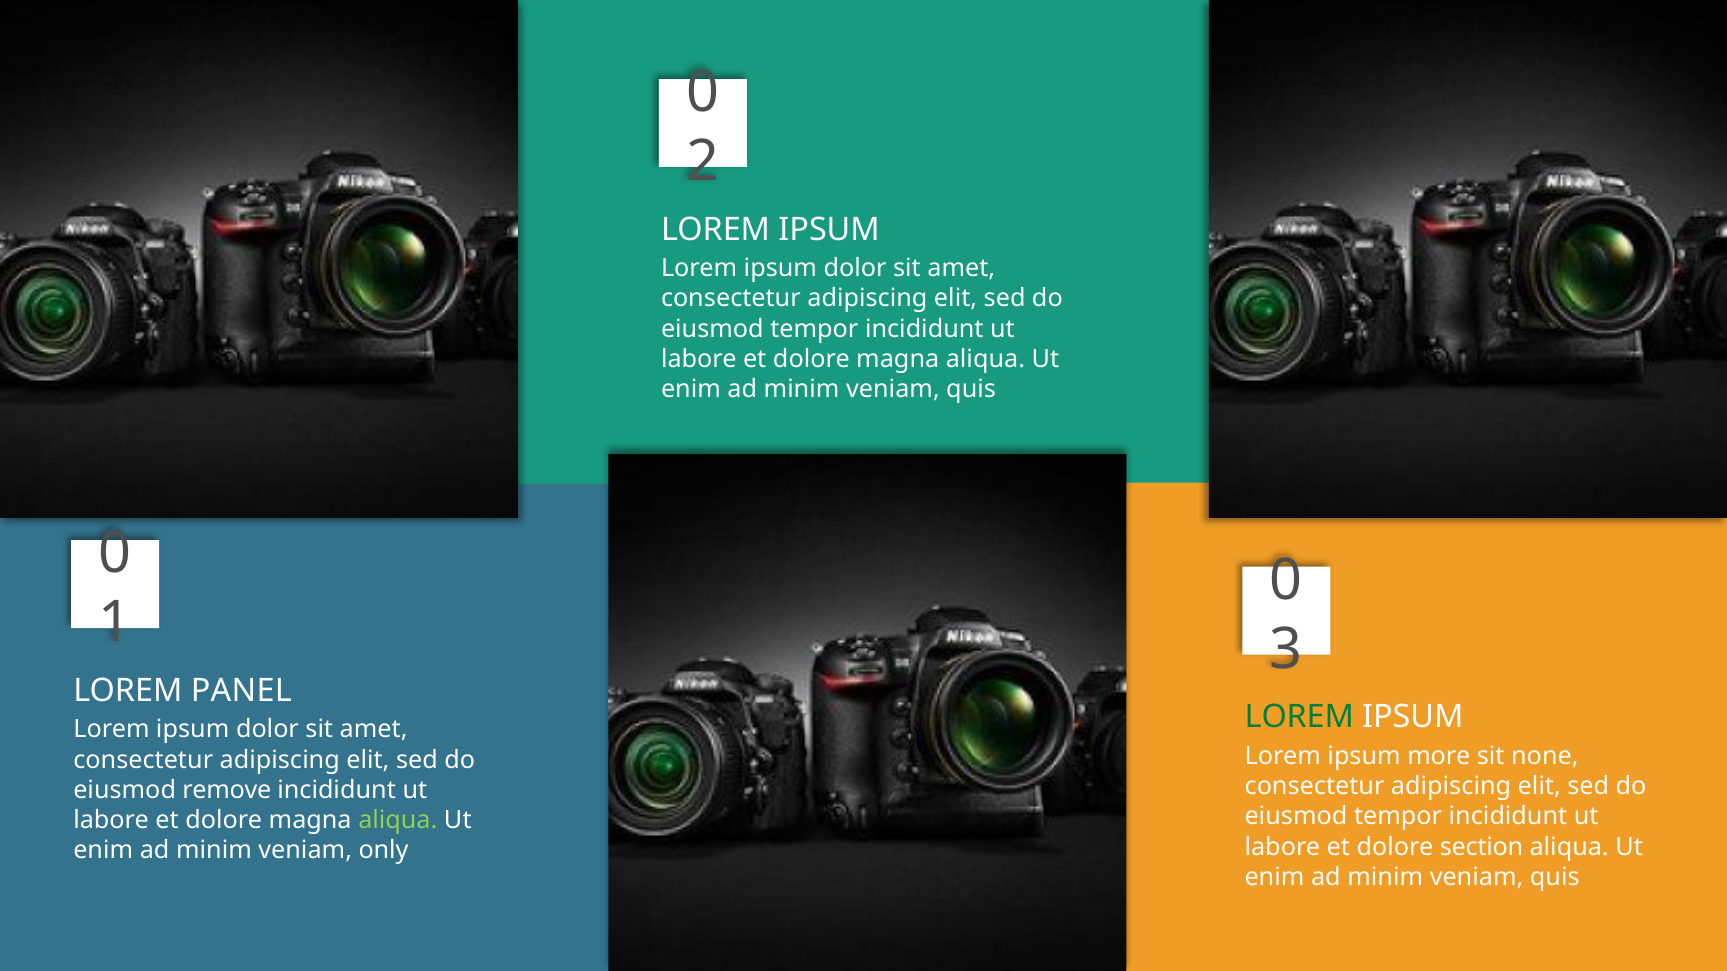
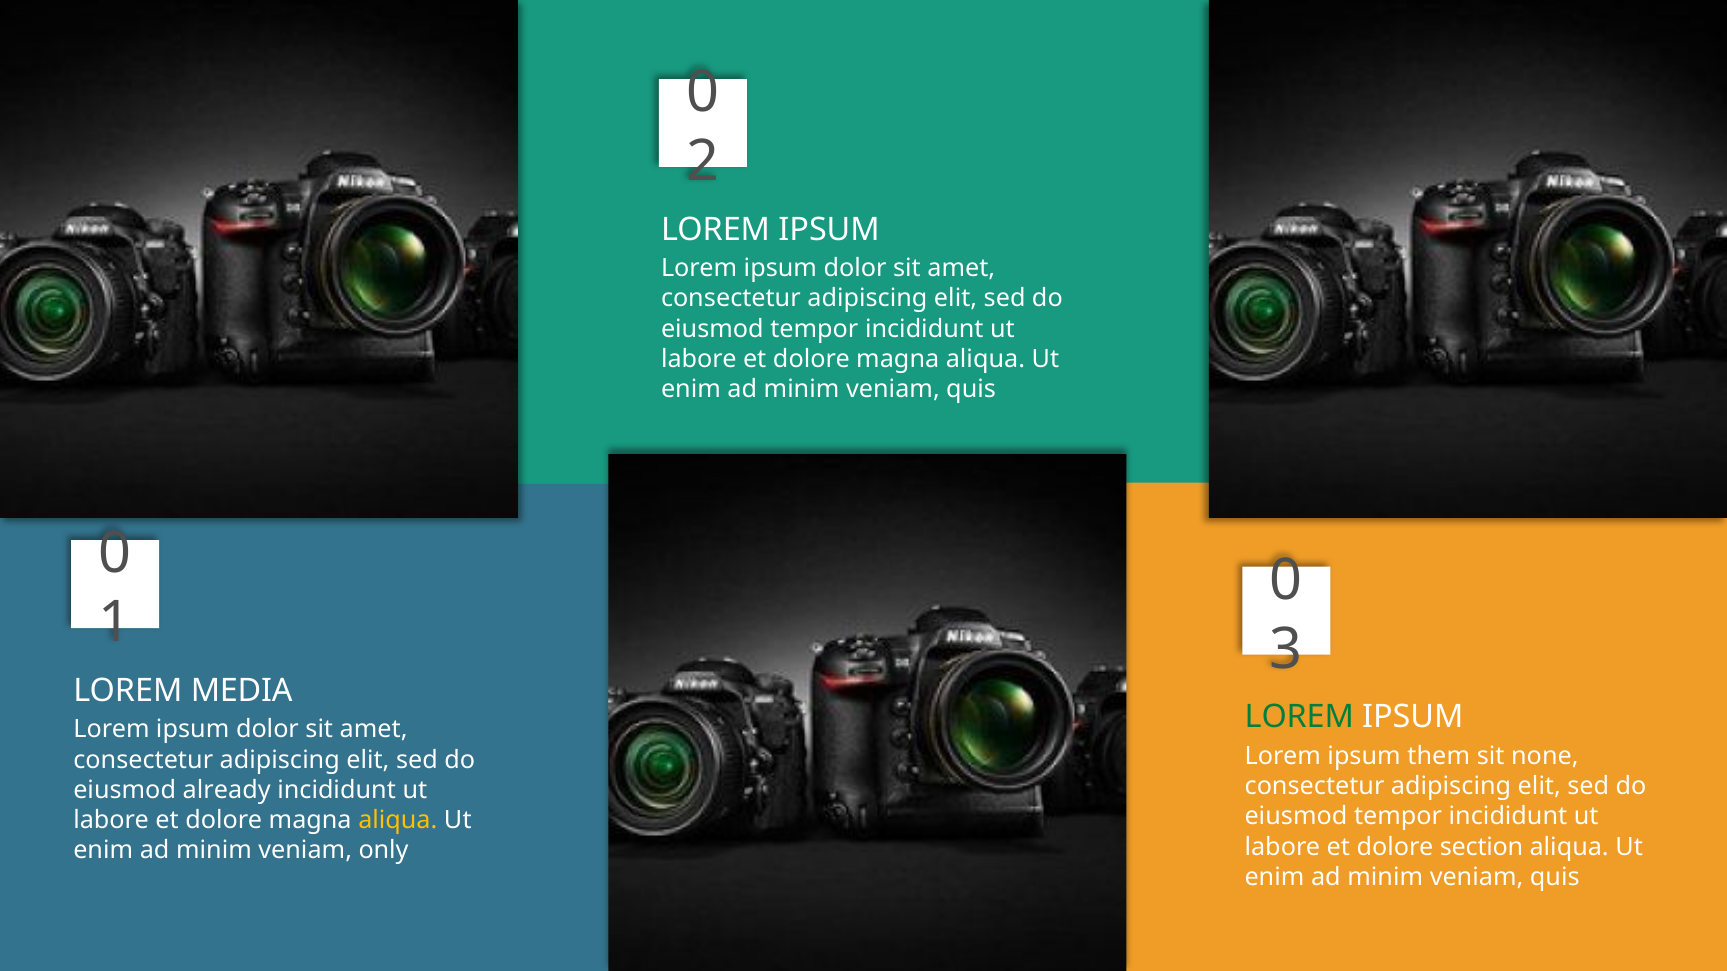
PANEL: PANEL -> MEDIA (242, 691)
more: more -> them (1439, 756)
remove: remove -> already (227, 790)
aliqua colour: light green -> yellow (398, 821)
